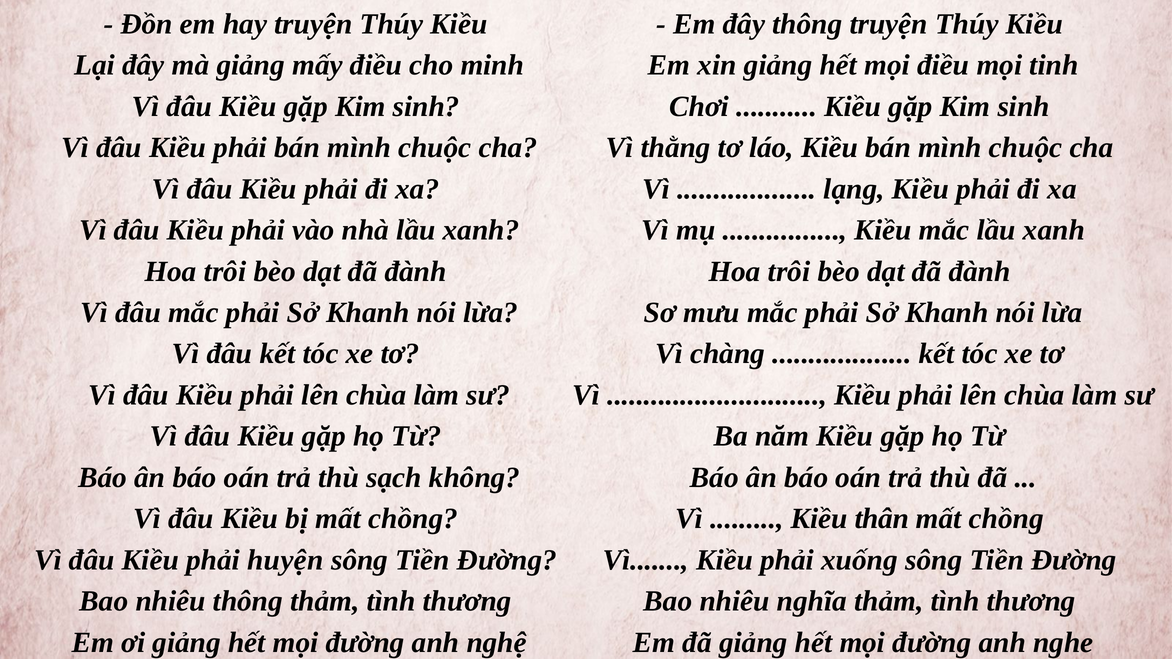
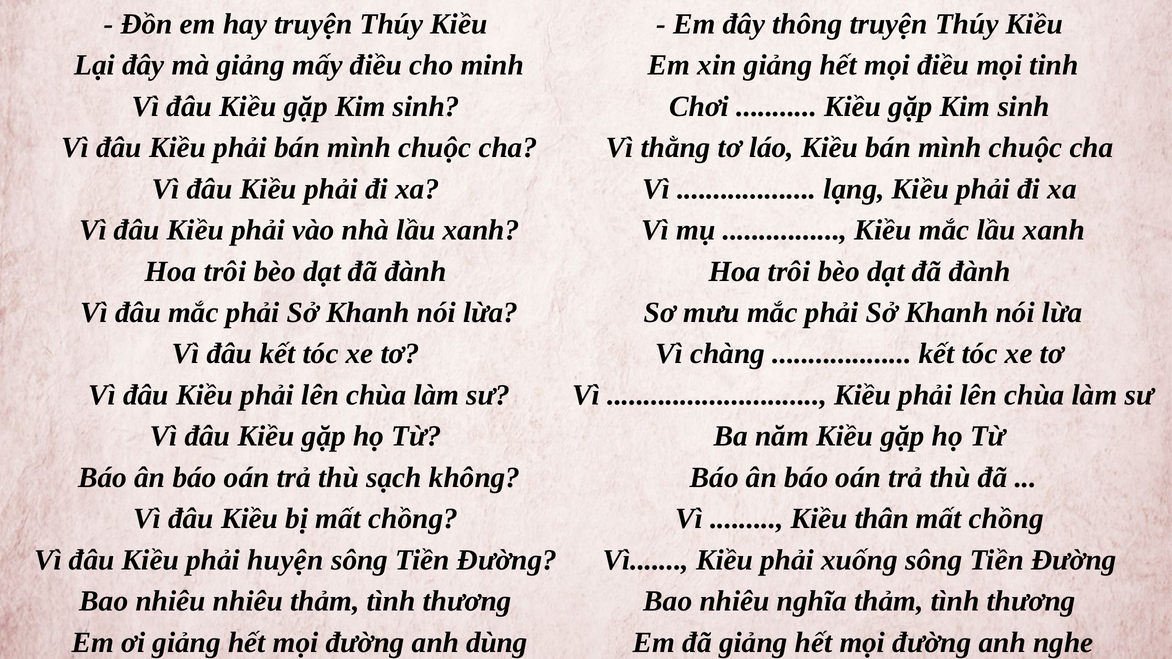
nhiêu thông: thông -> nhiêu (248, 601)
nghệ: nghệ -> dùng (497, 643)
